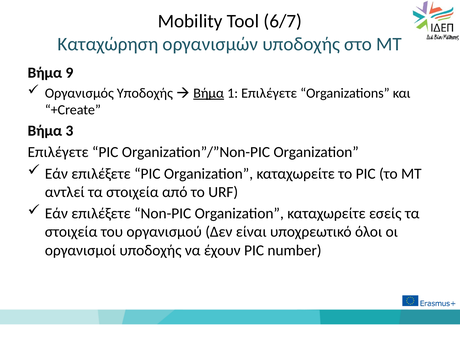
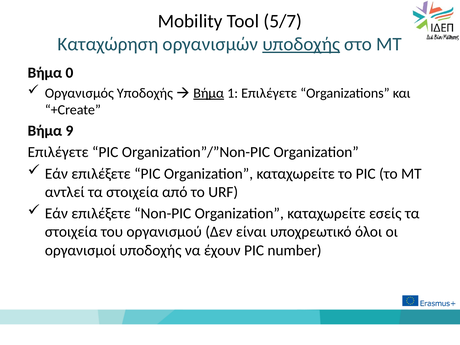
6/7: 6/7 -> 5/7 (283, 21)
υποδοχής underline: none -> present (301, 44)
9: 9 -> 0 (69, 73)
3: 3 -> 9 (69, 131)
